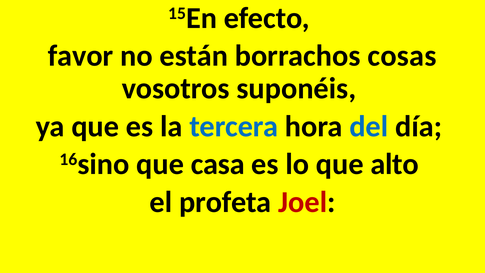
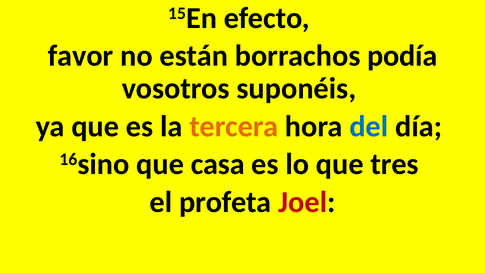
cosas: cosas -> podía (402, 56)
tercera colour: blue -> orange (234, 126)
alto: alto -> tres (394, 164)
